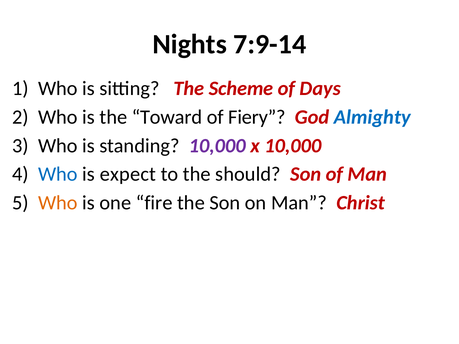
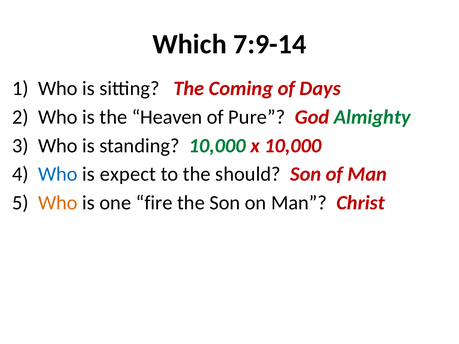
Nights: Nights -> Which (190, 44)
Scheme: Scheme -> Coming (241, 89)
Toward: Toward -> Heaven (167, 117)
Fiery: Fiery -> Pure (257, 117)
Almighty colour: blue -> green (372, 117)
10,000 colour: purple -> green (217, 146)
